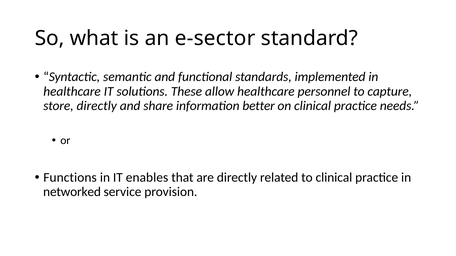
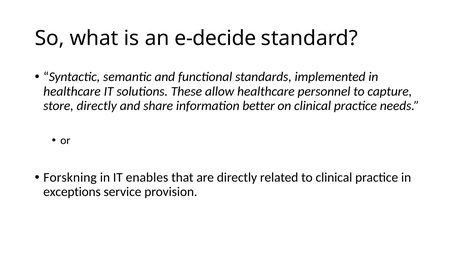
e-sector: e-sector -> e-decide (215, 38)
Functions: Functions -> Forskning (70, 178)
networked: networked -> exceptions (72, 192)
